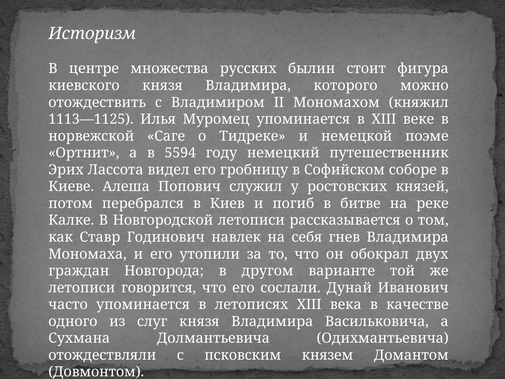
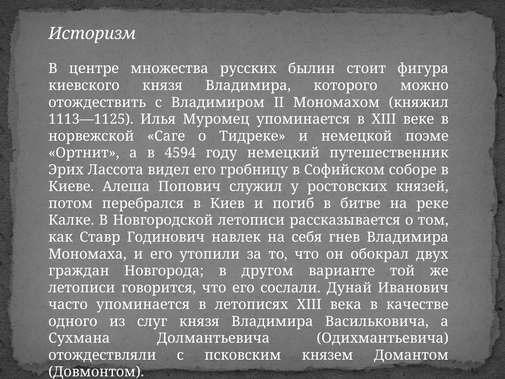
5594: 5594 -> 4594 (180, 153)
